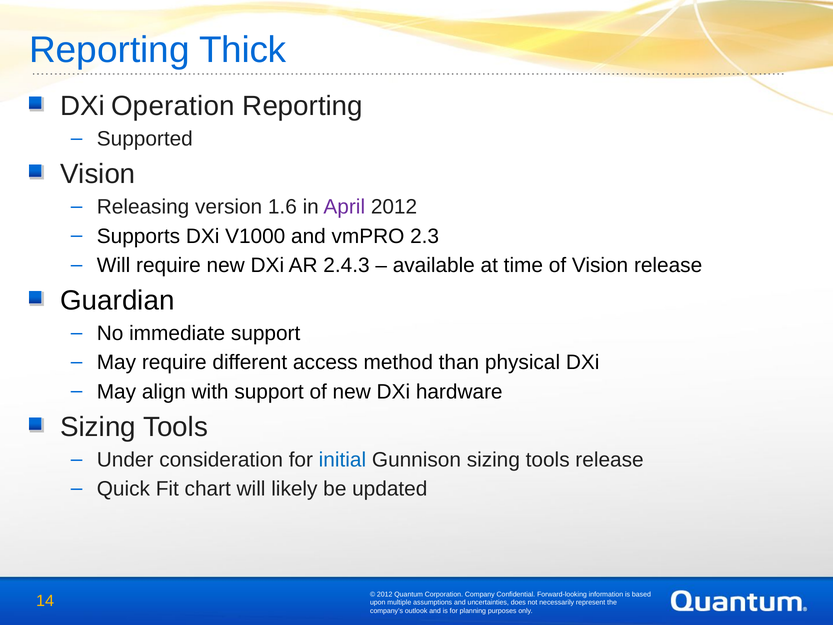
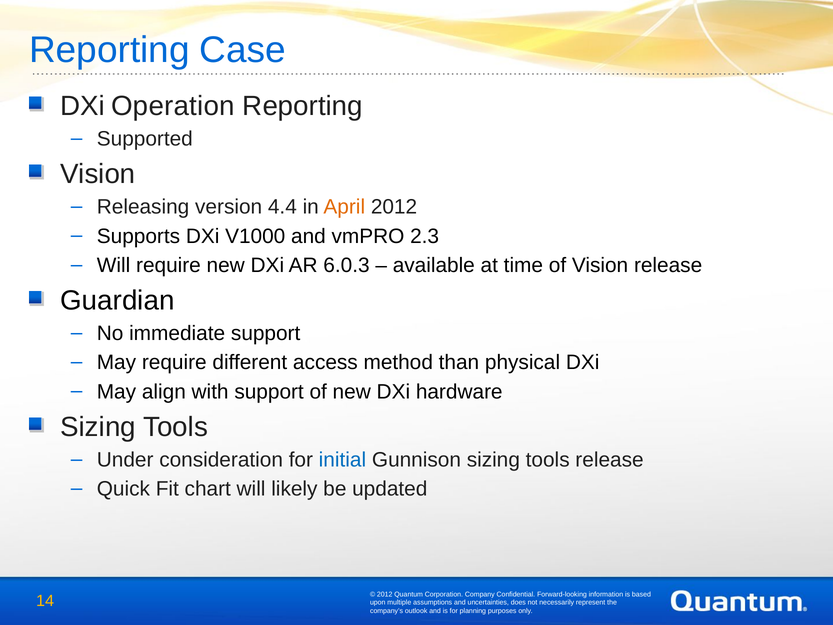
Thick: Thick -> Case (243, 50)
1.6: 1.6 -> 4.4 (282, 207)
April colour: purple -> orange (344, 207)
2.4.3: 2.4.3 -> 6.0.3 (347, 265)
